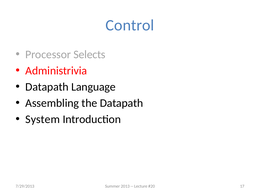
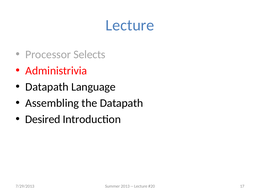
Control: Control -> Lecture (130, 25)
System: System -> Desired (43, 119)
